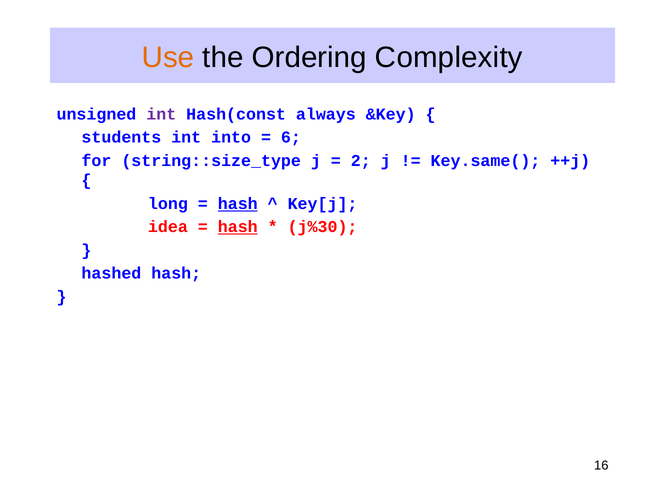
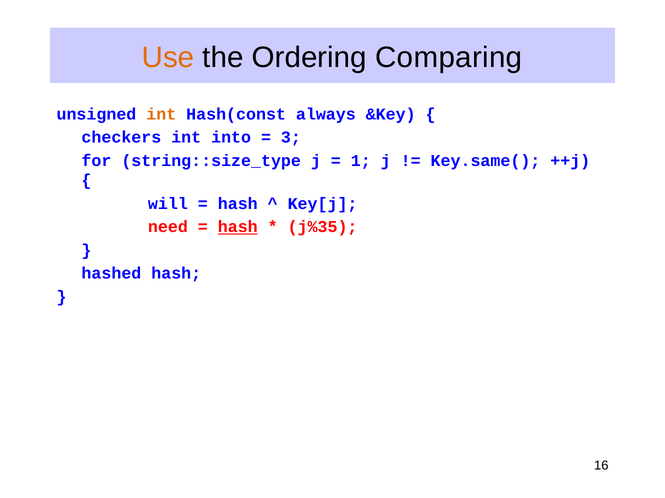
Complexity: Complexity -> Comparing (449, 57)
int colour: purple -> orange (161, 114)
students: students -> checkers (121, 137)
6: 6 -> 3 (291, 137)
2: 2 -> 1 (361, 161)
long: long -> will (168, 204)
hash underline: present -> none (238, 204)
idea: idea -> need (168, 227)
j%30: j%30 -> j%35 (323, 227)
